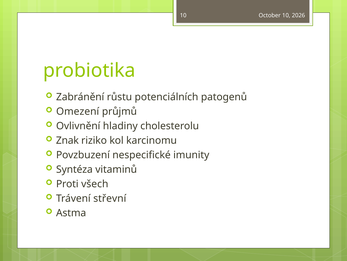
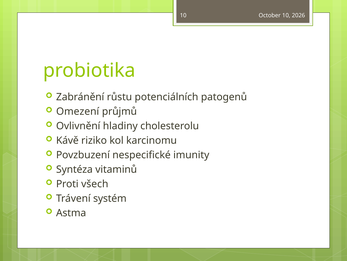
Znak: Znak -> Kávě (67, 140)
střevní: střevní -> systém (110, 198)
